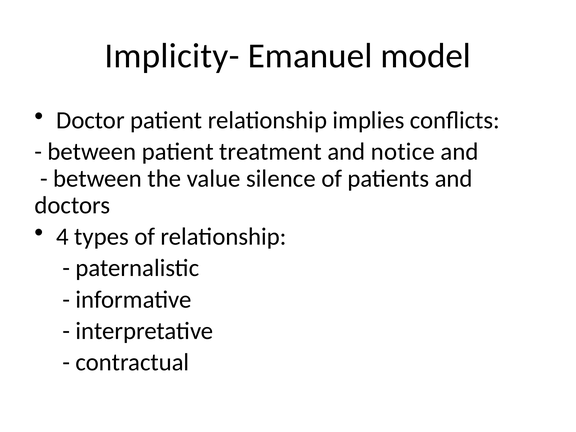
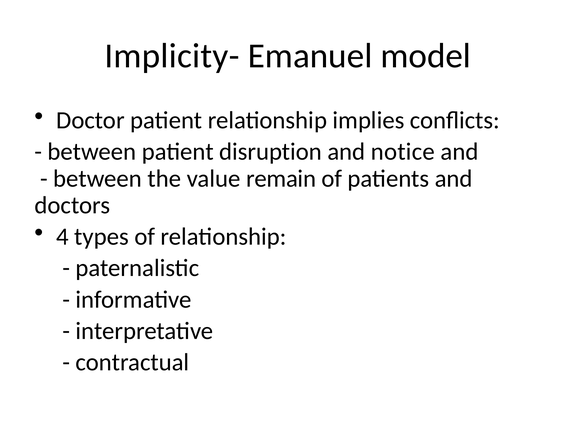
treatment: treatment -> disruption (271, 152)
silence: silence -> remain (281, 179)
